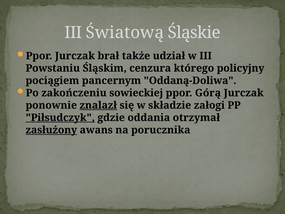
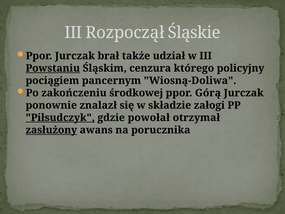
Światową: Światową -> Rozpoczął (125, 33)
Powstaniu underline: none -> present (53, 68)
Oddaną-Doliwa: Oddaną-Doliwa -> Wiosną-Doliwa (190, 80)
sowieckiej: sowieckiej -> środkowej (136, 93)
znalazł underline: present -> none (98, 105)
oddania: oddania -> powołał (149, 118)
